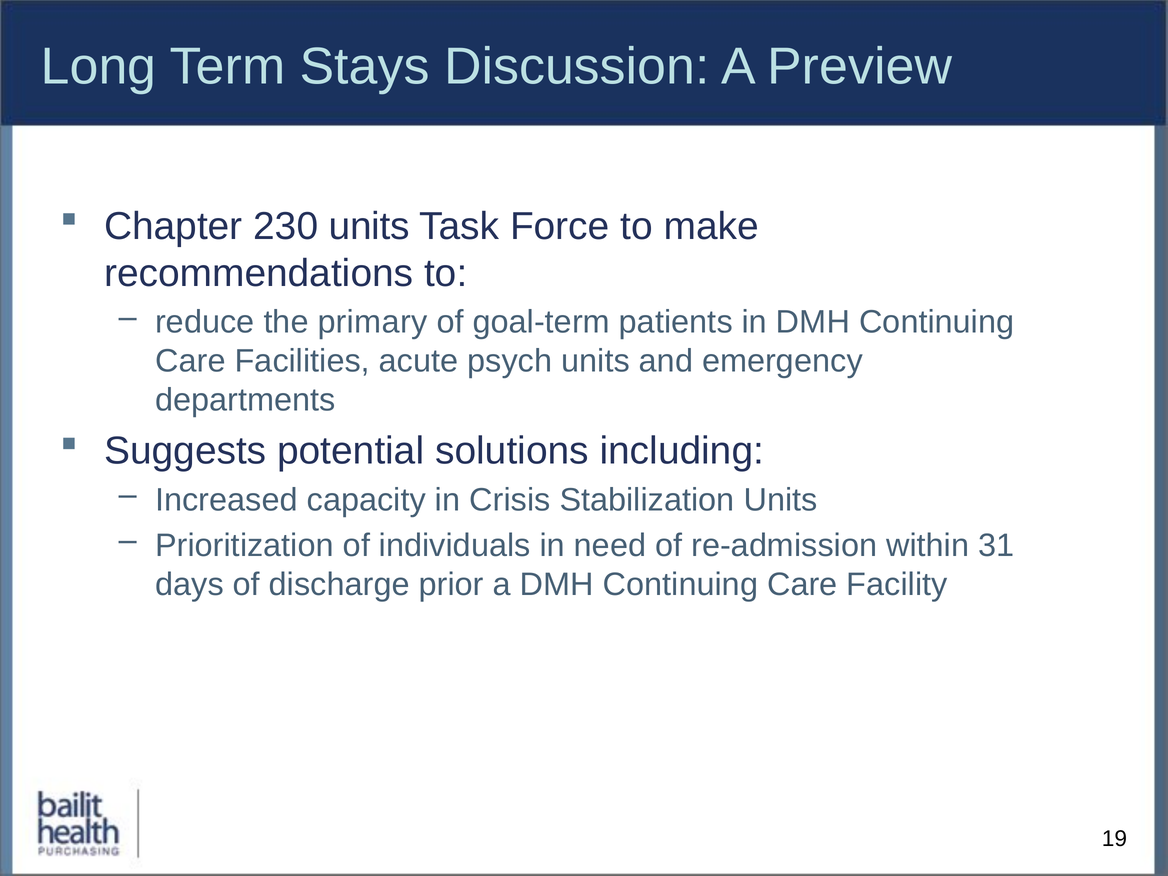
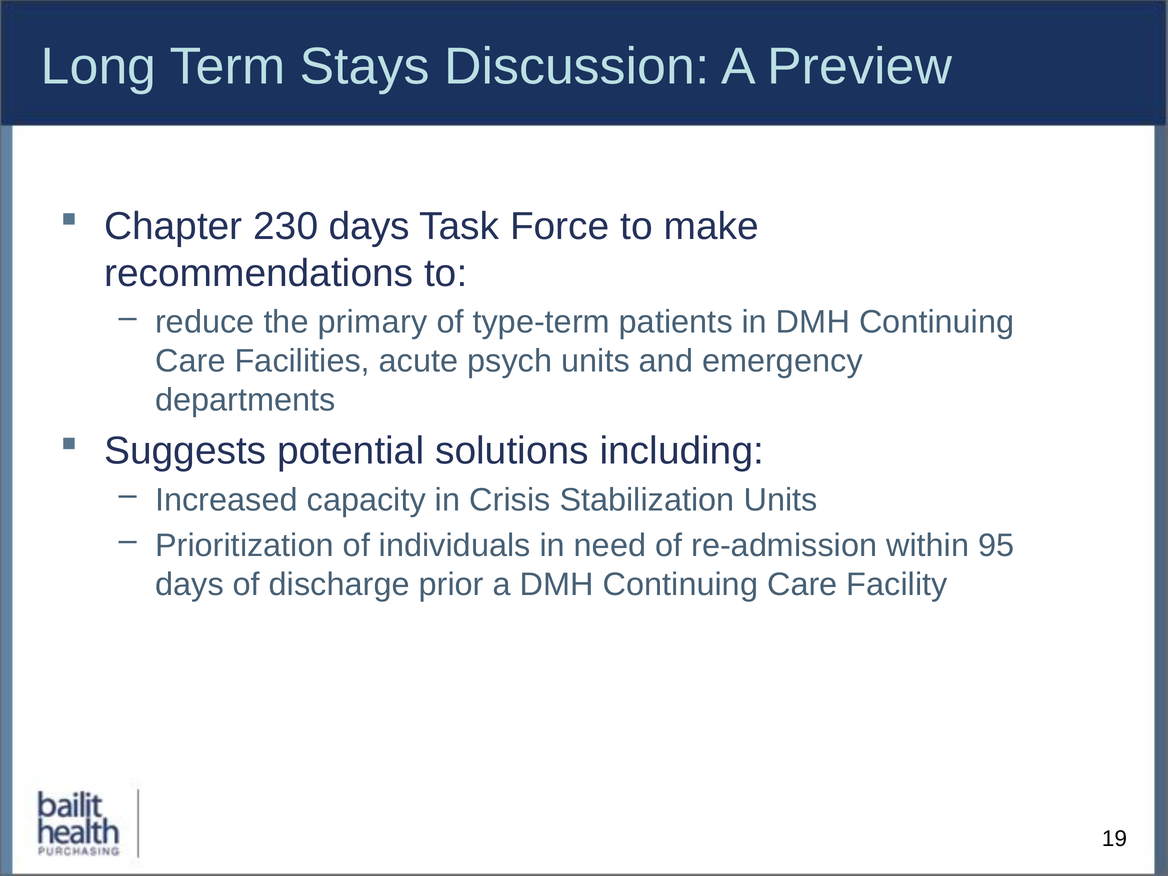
230 units: units -> days (369, 227)
goal-term: goal-term -> type-term (541, 322)
31: 31 -> 95 (996, 545)
